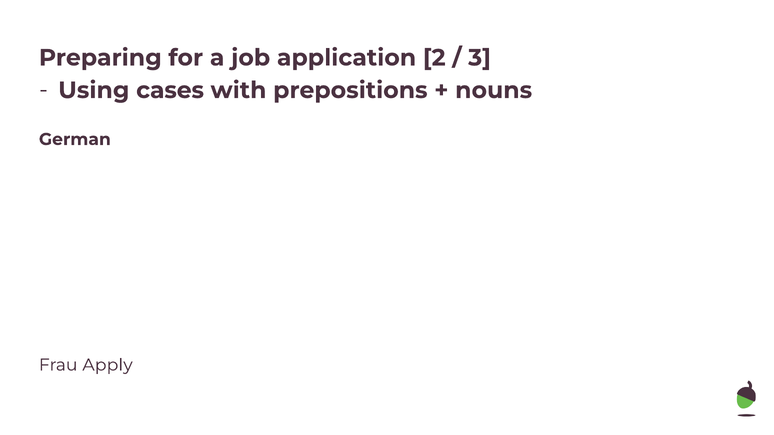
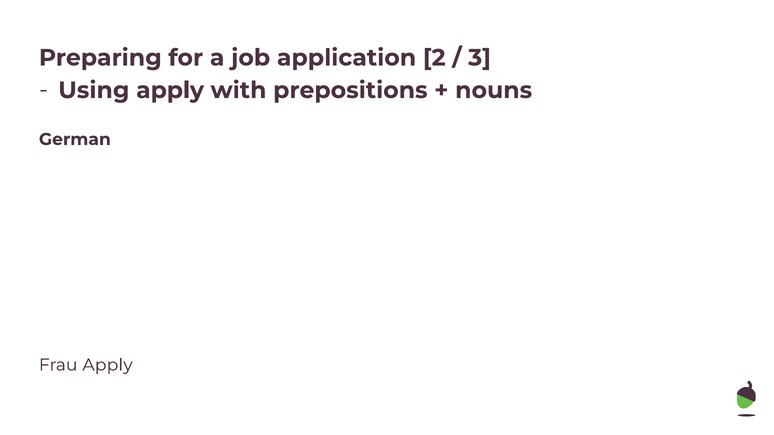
Using cases: cases -> apply (170, 90)
